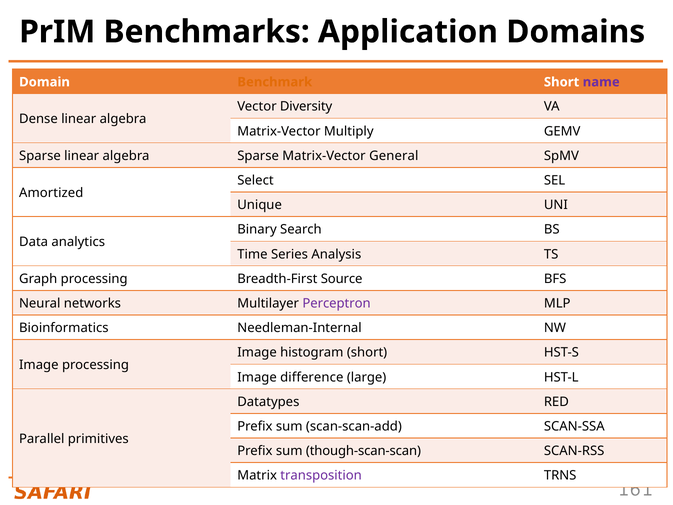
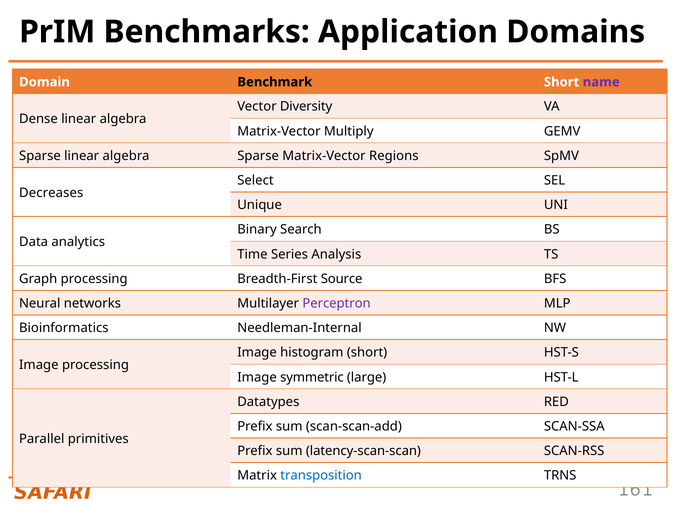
Benchmark colour: orange -> black (275, 82)
General: General -> Regions (394, 156)
Amortized: Amortized -> Decreases (51, 193)
difference: difference -> symmetric (312, 377)
though-scan-scan: though-scan-scan -> latency-scan-scan (363, 451)
transposition colour: purple -> blue (321, 475)
